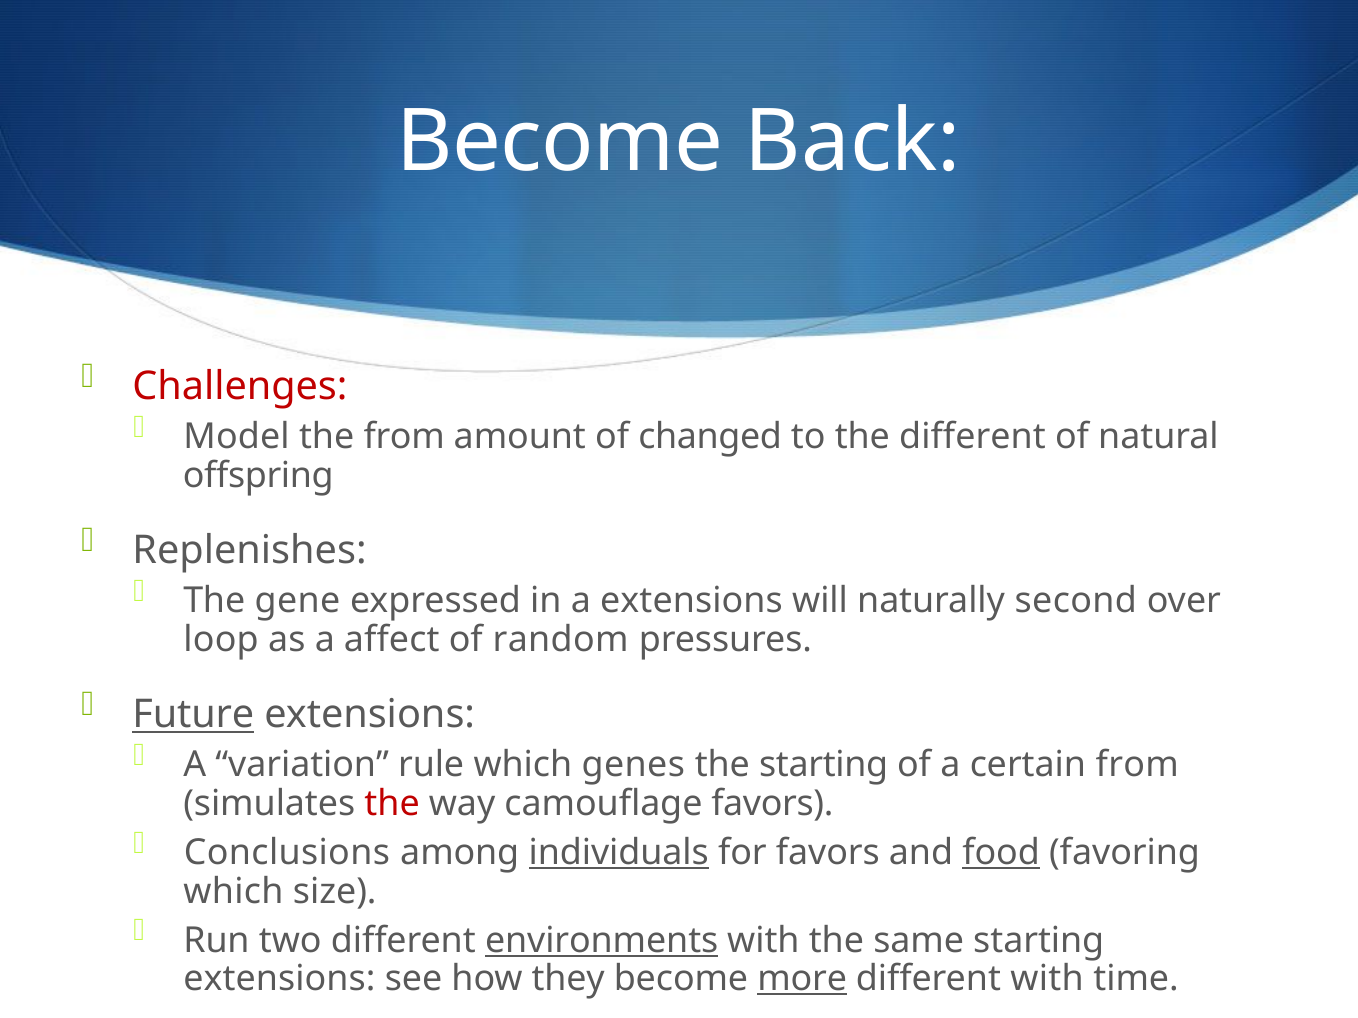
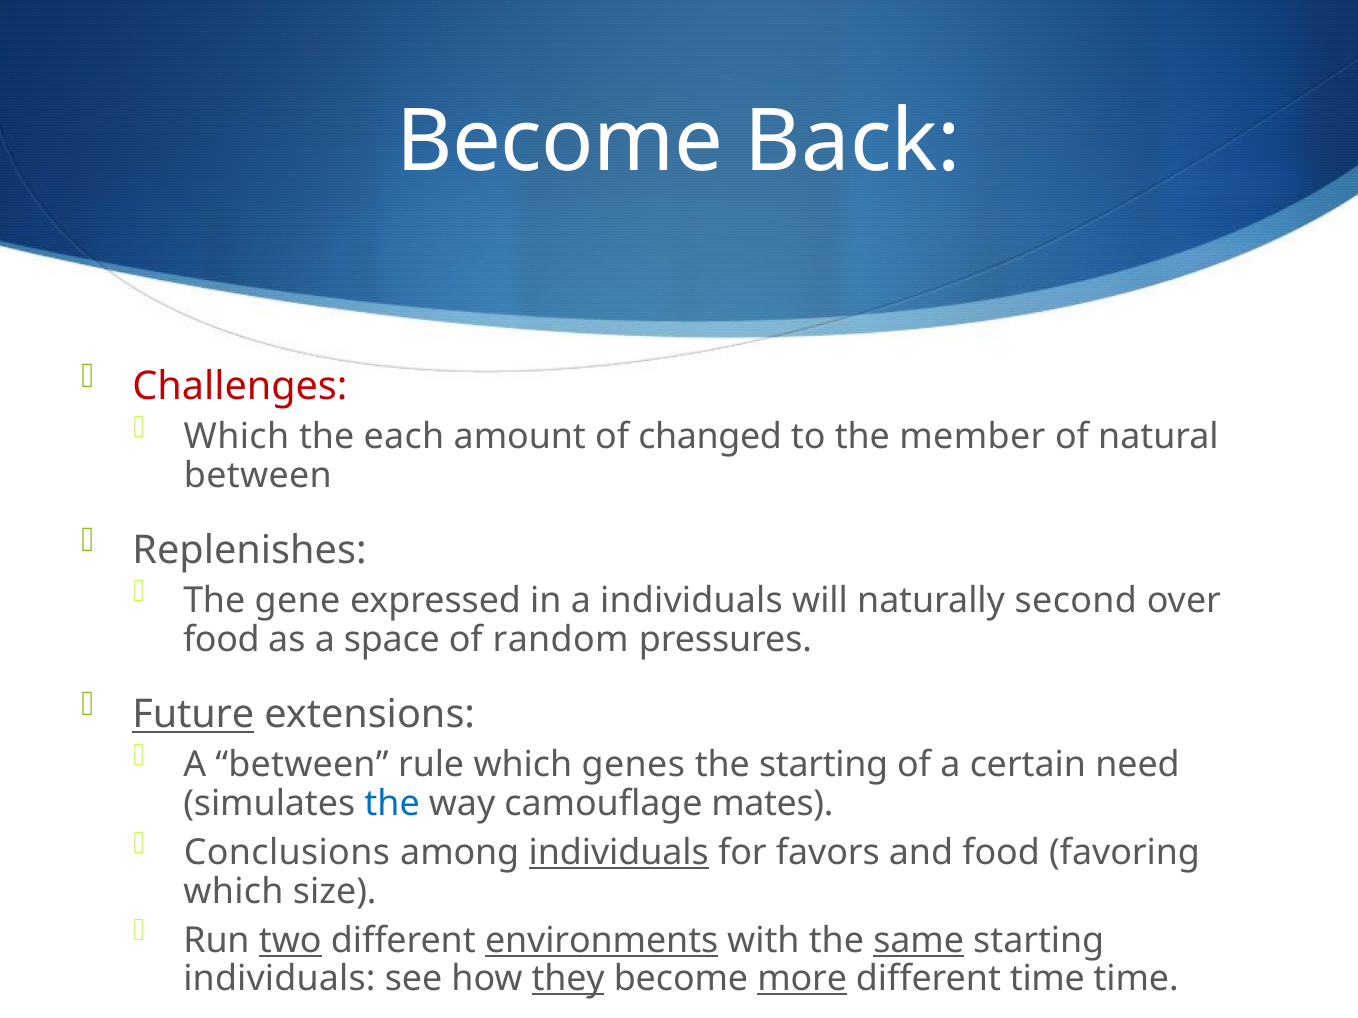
Model: Model -> Which (236, 437)
the from: from -> each (404, 437)
the different: different -> member (972, 437)
offspring: offspring -> between (258, 476)
a extensions: extensions -> individuals (691, 601)
loop: loop -> food (221, 640)
affect: affect -> space (392, 640)
A variation: variation -> between (302, 766)
certain from: from -> need (1137, 766)
the colour: red -> blue (392, 804)
camouflage favors: favors -> mates (772, 804)
food underline: present -> none (1001, 853)
two underline: none -> present (290, 941)
same underline: none -> present (919, 941)
extensions: extensions -> individuals (279, 979)
they underline: none -> present (568, 979)
different with: with -> time (1047, 979)
